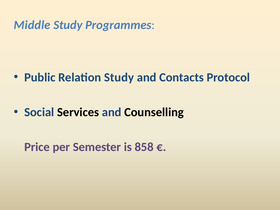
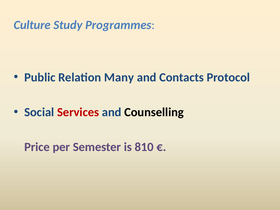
Middle: Middle -> Culture (32, 25)
Relation Study: Study -> Many (119, 77)
Services colour: black -> red (78, 112)
858: 858 -> 810 (144, 147)
